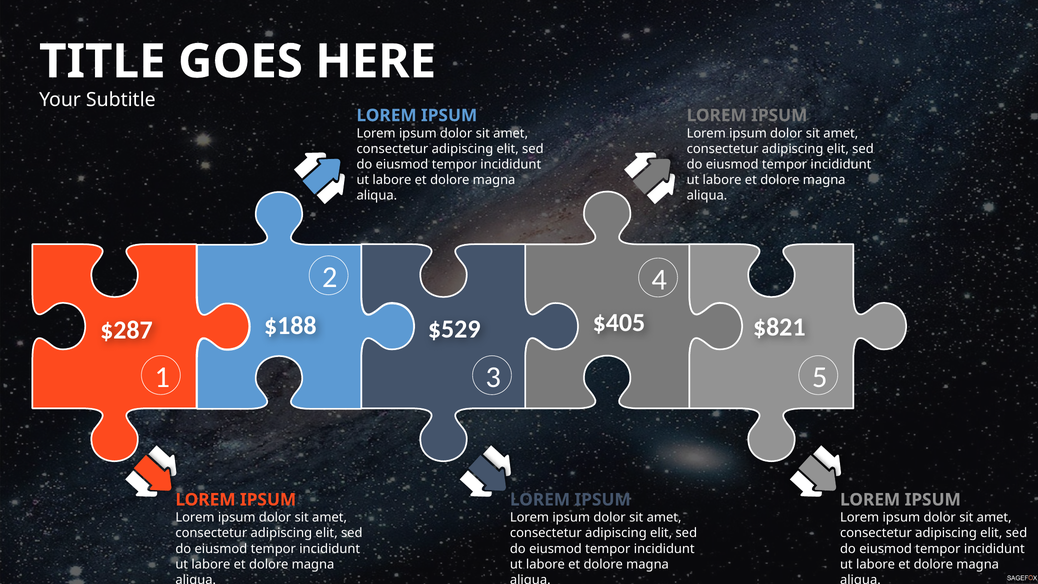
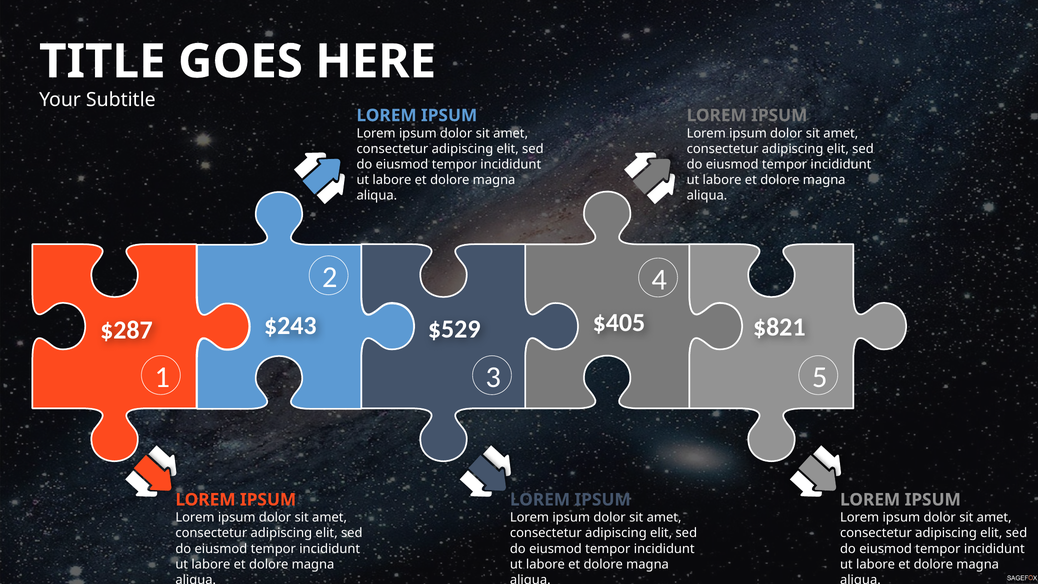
$188: $188 -> $243 (290, 326)
